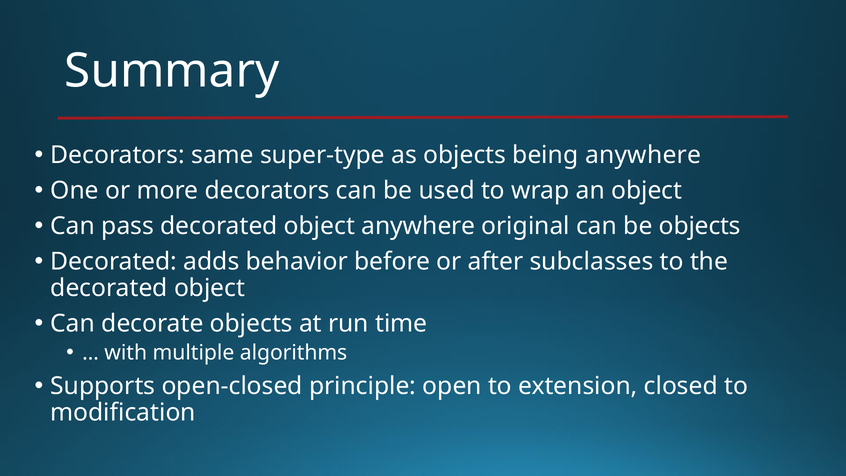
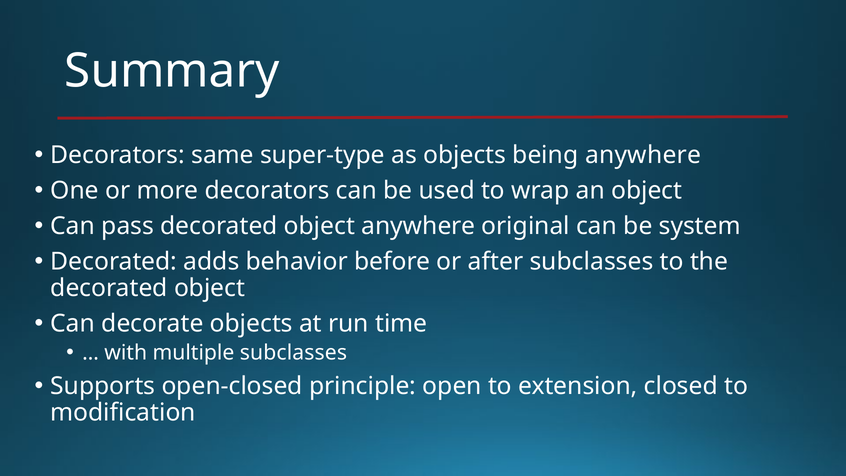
be objects: objects -> system (700, 226)
multiple algorithms: algorithms -> subclasses (293, 353)
